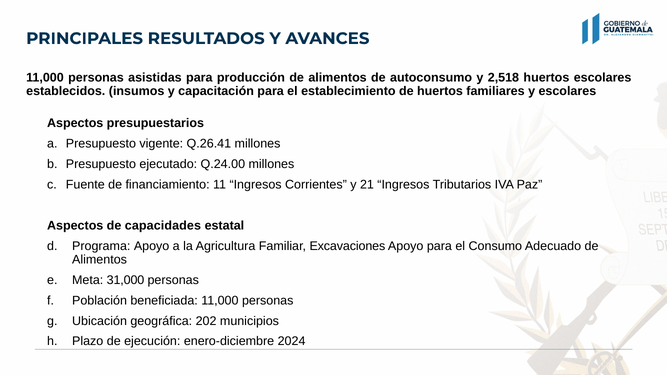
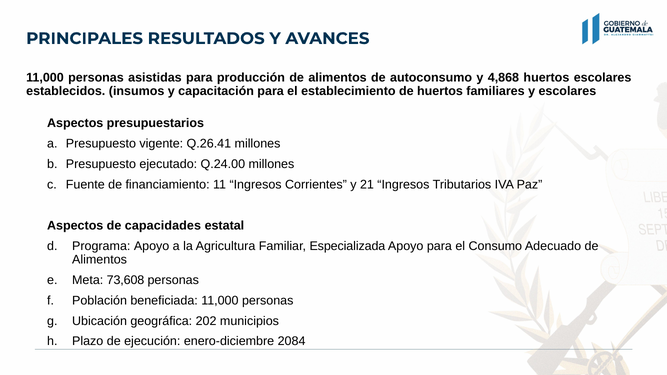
2,518: 2,518 -> 4,868 (503, 77)
Excavaciones: Excavaciones -> Especializada (347, 246)
31,000: 31,000 -> 73,608 (125, 280)
2024: 2024 -> 2084 (292, 341)
